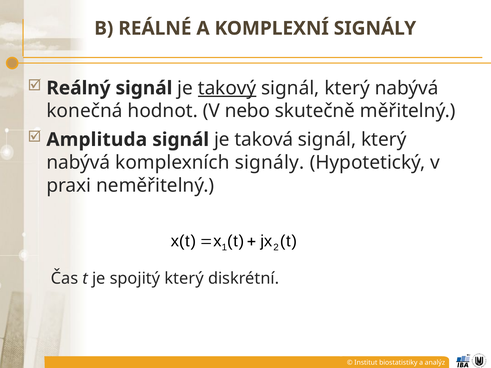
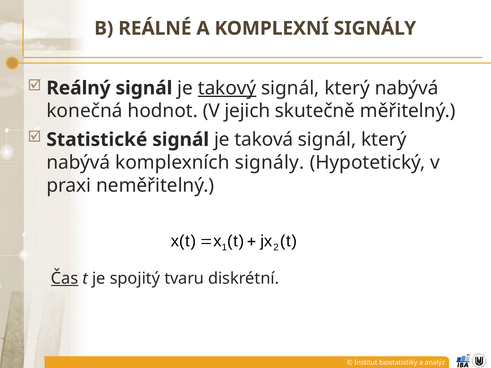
nebo: nebo -> jejich (247, 111)
Amplituda: Amplituda -> Statistické (97, 140)
Čas underline: none -> present (65, 279)
spojitý který: který -> tvaru (184, 279)
